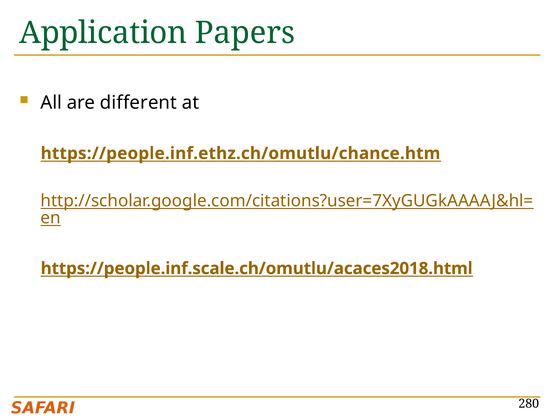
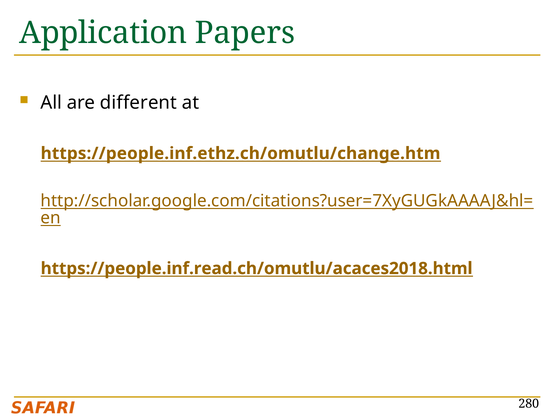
https://people.inf.ethz.ch/omutlu/chance.htm: https://people.inf.ethz.ch/omutlu/chance.htm -> https://people.inf.ethz.ch/omutlu/change.htm (241, 153)
https://people.inf.scale.ch/omutlu/acaces2018.html: https://people.inf.scale.ch/omutlu/acaces2018.html -> https://people.inf.read.ch/omutlu/acaces2018.html (257, 268)
